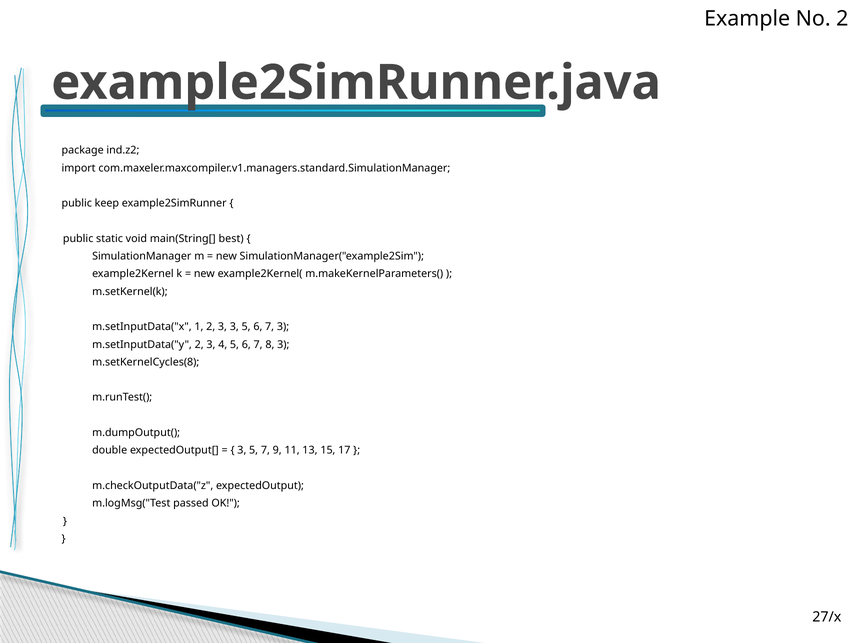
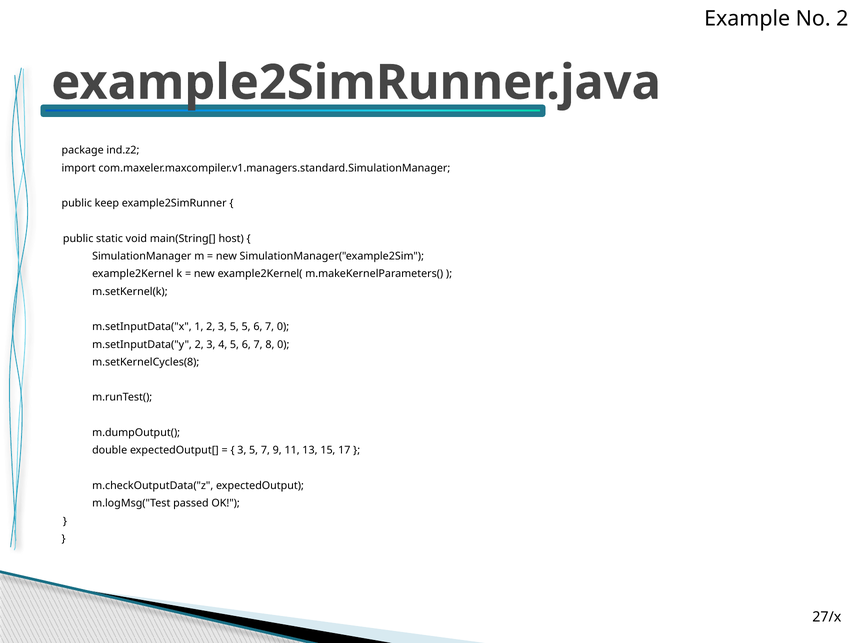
best: best -> host (231, 238)
2 3 3: 3 -> 5 (234, 327)
7 3: 3 -> 0 (283, 327)
8 3: 3 -> 0 (283, 344)
